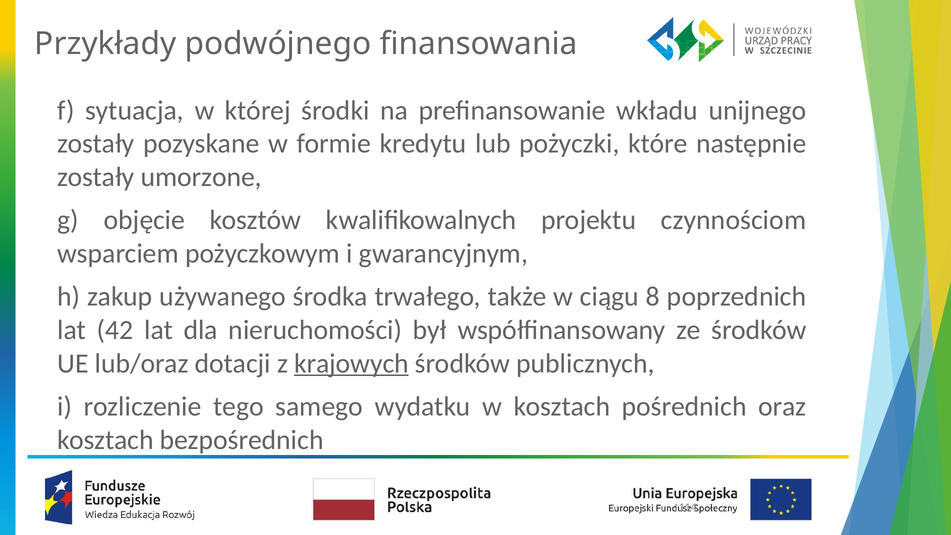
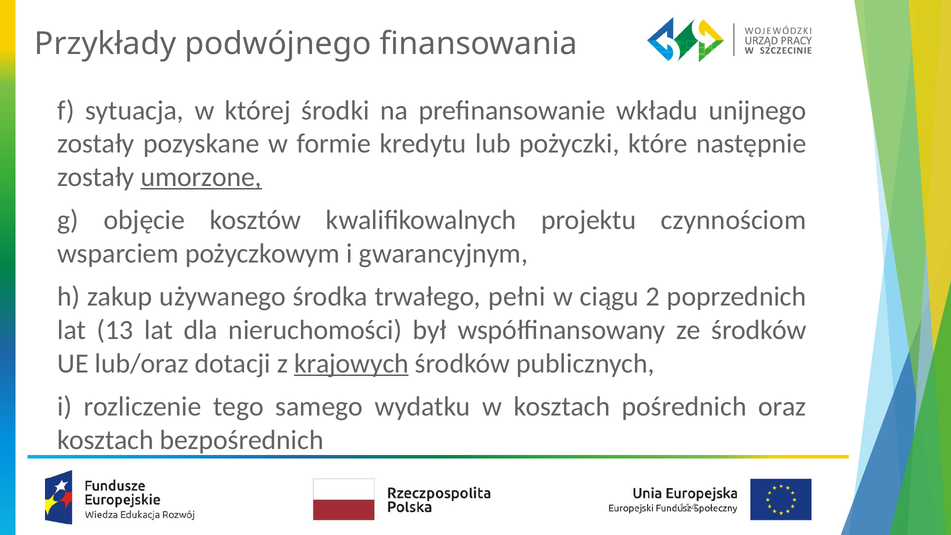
umorzone underline: none -> present (201, 177)
także: także -> pełni (517, 297)
8: 8 -> 2 (653, 297)
42: 42 -> 13 (115, 330)
